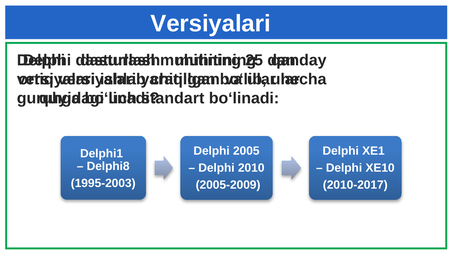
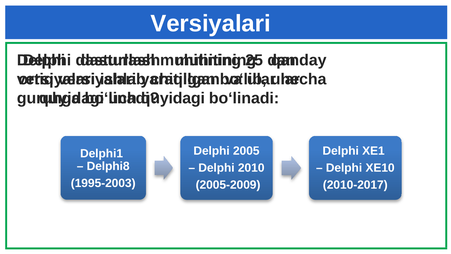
standart: standart -> quyidagi (173, 98)
